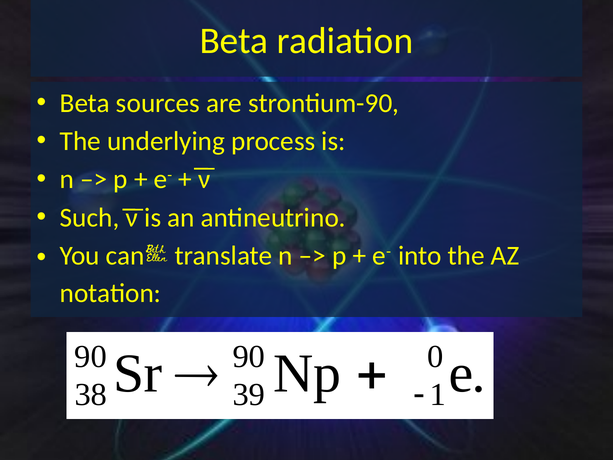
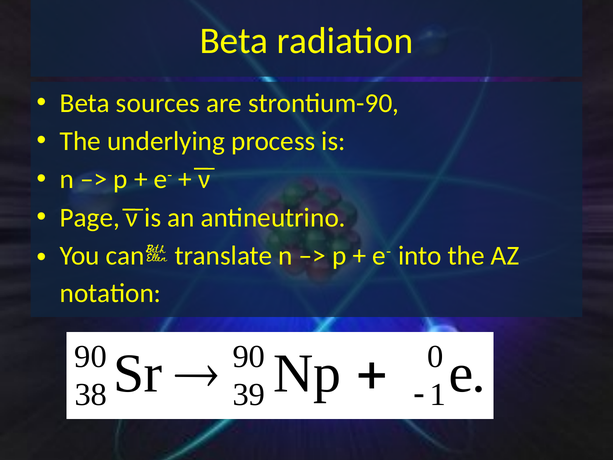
Such: Such -> Page (90, 218)
